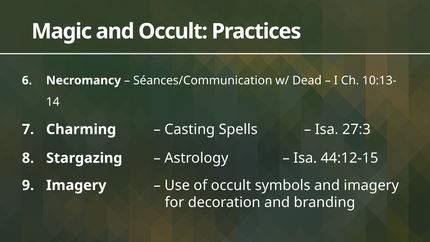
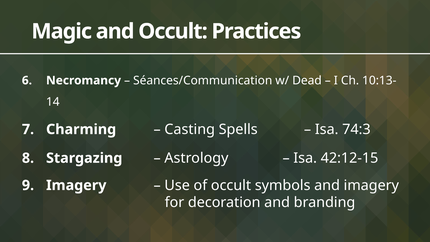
27:3: 27:3 -> 74:3 (356, 129)
44:12-15: 44:12-15 -> 42:12-15 (350, 158)
